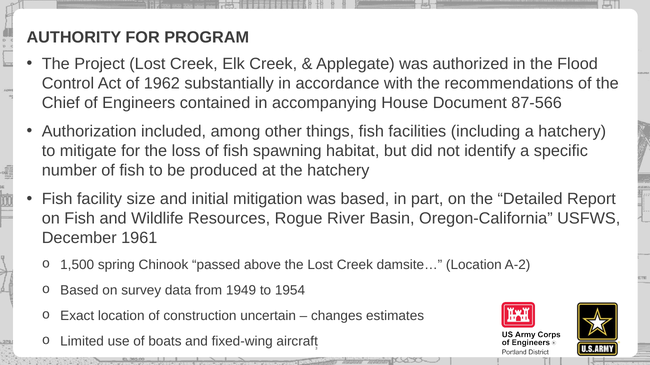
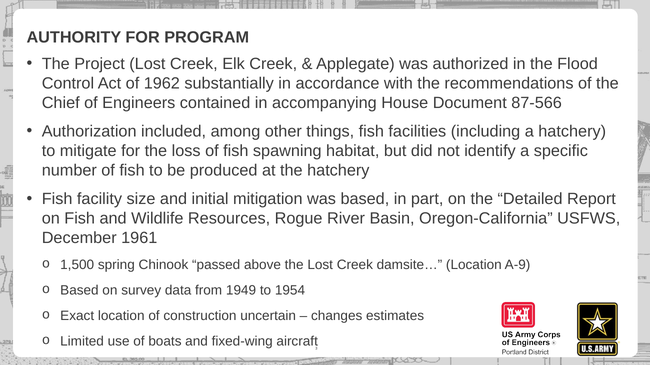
A-2: A-2 -> A-9 (518, 265)
